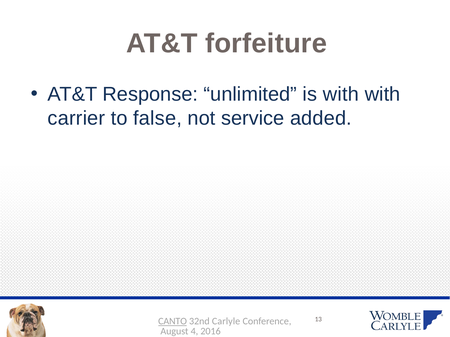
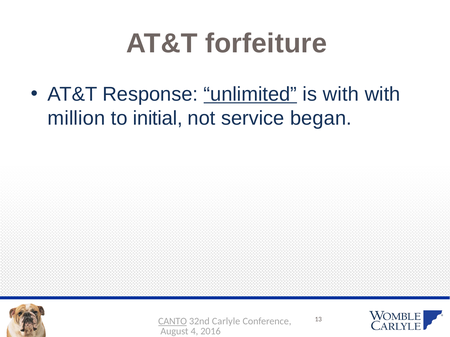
unlimited underline: none -> present (250, 94)
carrier: carrier -> million (76, 118)
false: false -> initial (158, 118)
added: added -> began (321, 118)
